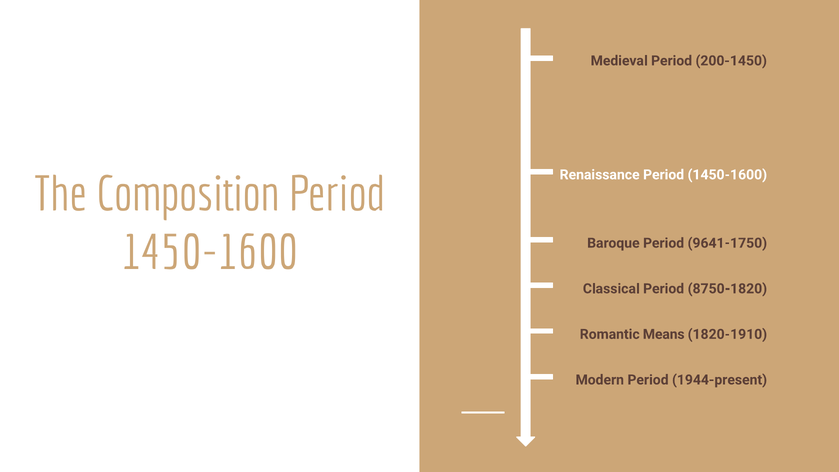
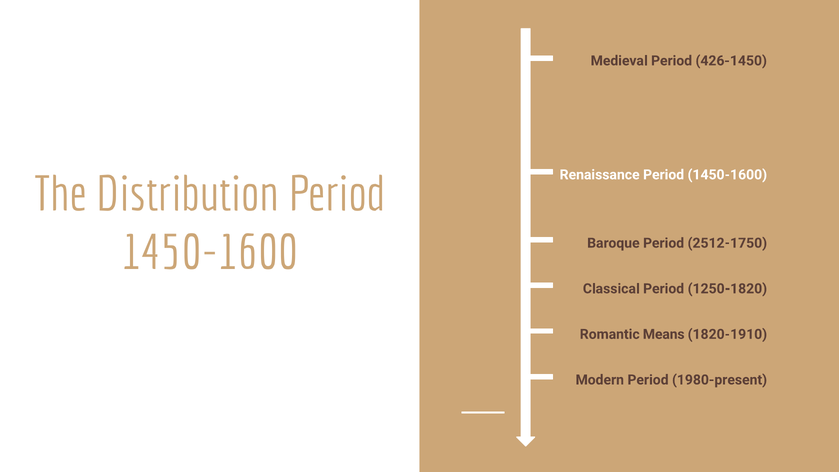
200-1450: 200-1450 -> 426-1450 (731, 61)
Composition: Composition -> Distribution (188, 194)
9641-1750: 9641-1750 -> 2512-1750 (727, 243)
8750-1820: 8750-1820 -> 1250-1820 (727, 289)
1944-present: 1944-present -> 1980-present (720, 380)
